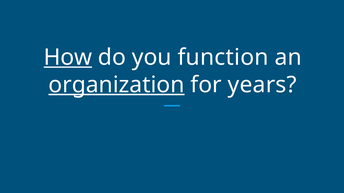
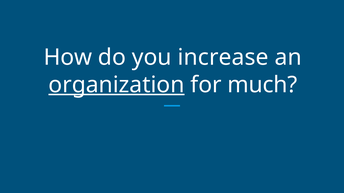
How underline: present -> none (68, 57)
function: function -> increase (223, 57)
years: years -> much (262, 85)
